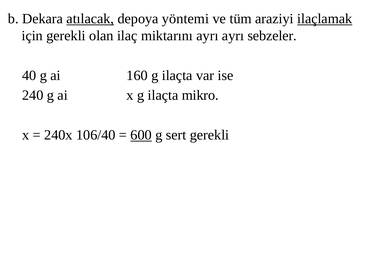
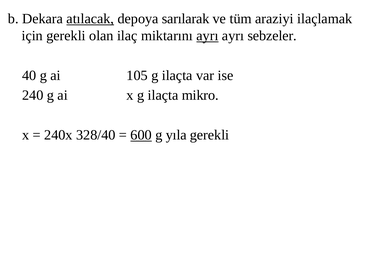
yöntemi: yöntemi -> sarılarak (186, 19)
ilaçlamak underline: present -> none (325, 19)
ayrı underline: none -> present (207, 36)
160: 160 -> 105 (137, 76)
106/40: 106/40 -> 328/40 (96, 135)
sert: sert -> yıla (176, 135)
